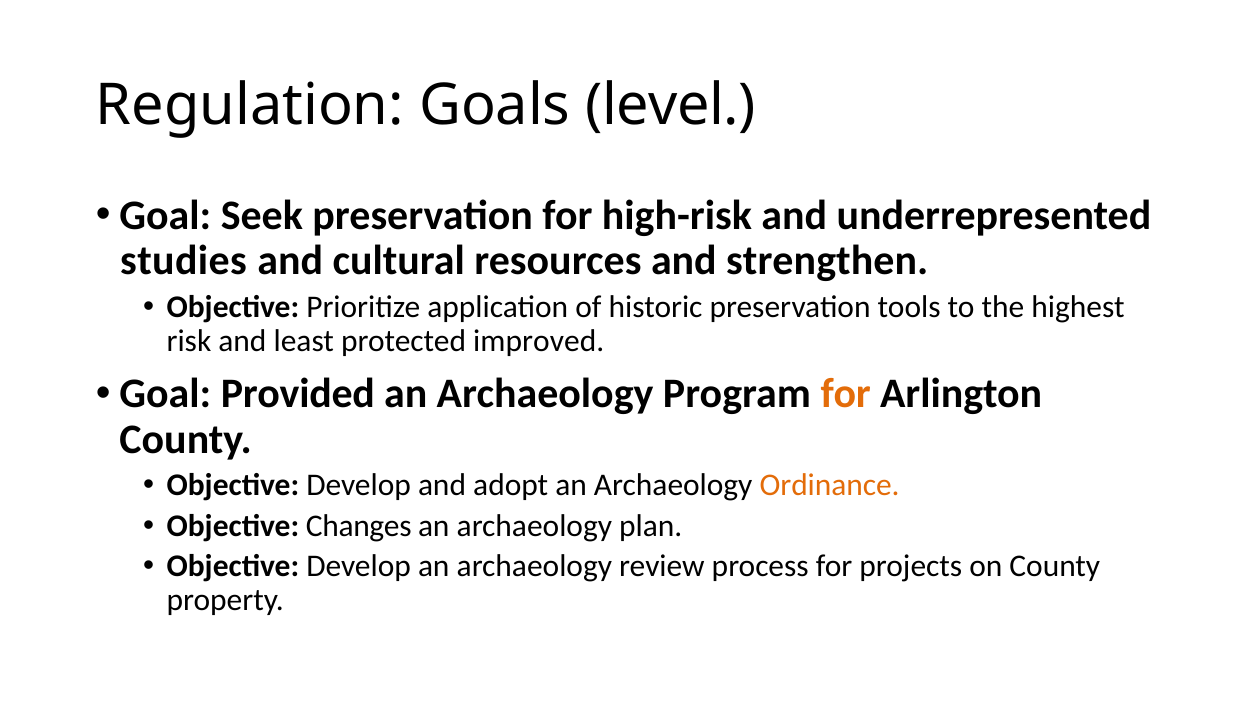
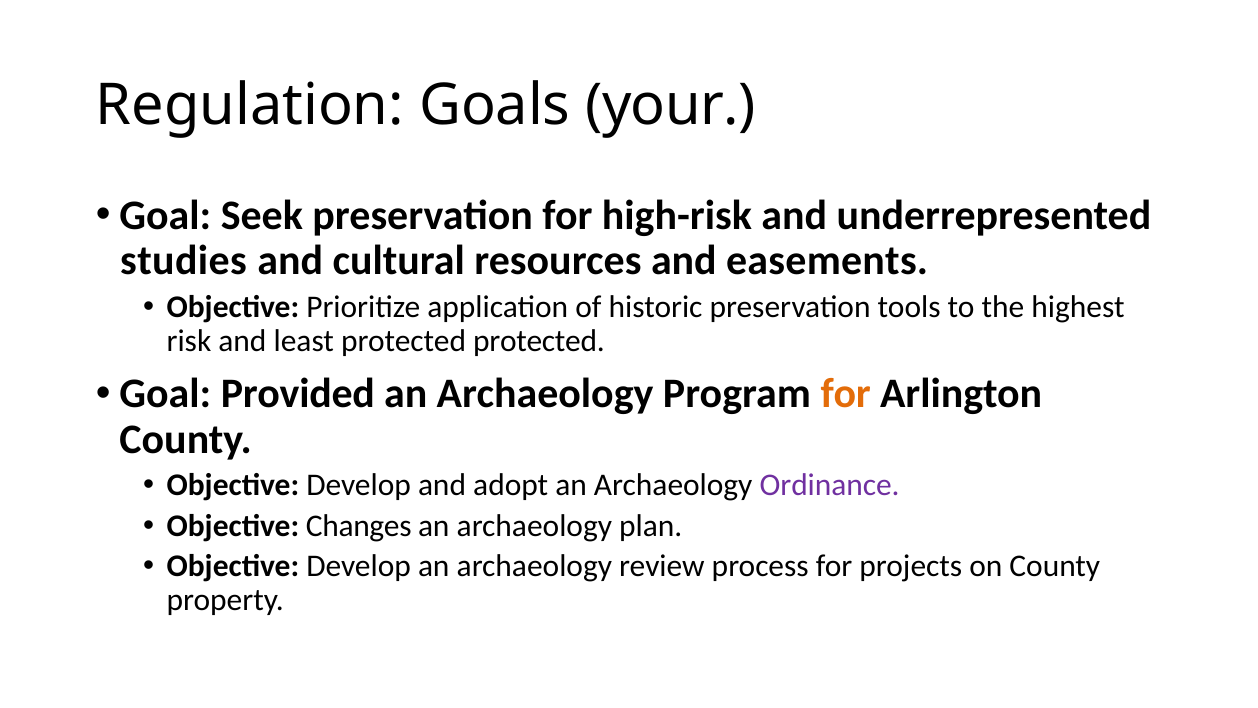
level: level -> your (670, 106)
strengthen: strengthen -> easements (827, 261)
protected improved: improved -> protected (539, 341)
Ordinance colour: orange -> purple (830, 485)
